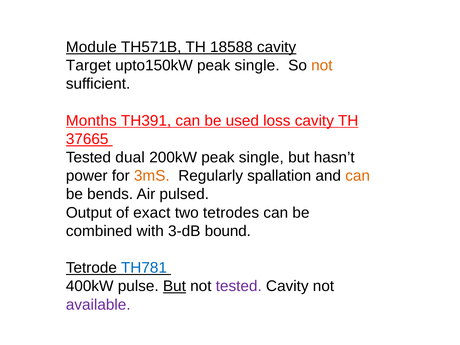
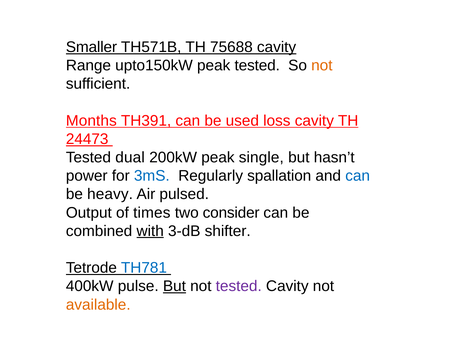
Module: Module -> Smaller (91, 47)
18588: 18588 -> 75688 (231, 47)
Target: Target -> Range (88, 65)
upto150kW peak single: single -> tested (257, 65)
37665: 37665 -> 24473 (87, 139)
3mS colour: orange -> blue (152, 176)
can colour: orange -> blue (358, 176)
bends: bends -> heavy (110, 194)
exact: exact -> times (152, 213)
tetrodes: tetrodes -> consider (231, 213)
with underline: none -> present (150, 231)
bound: bound -> shifter (228, 231)
available colour: purple -> orange (98, 305)
